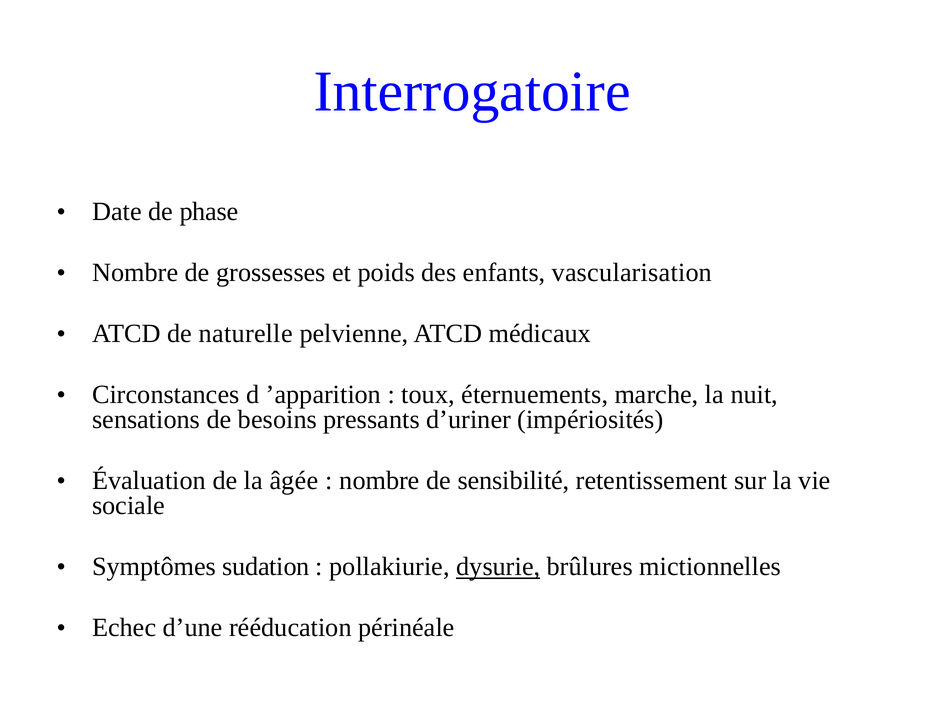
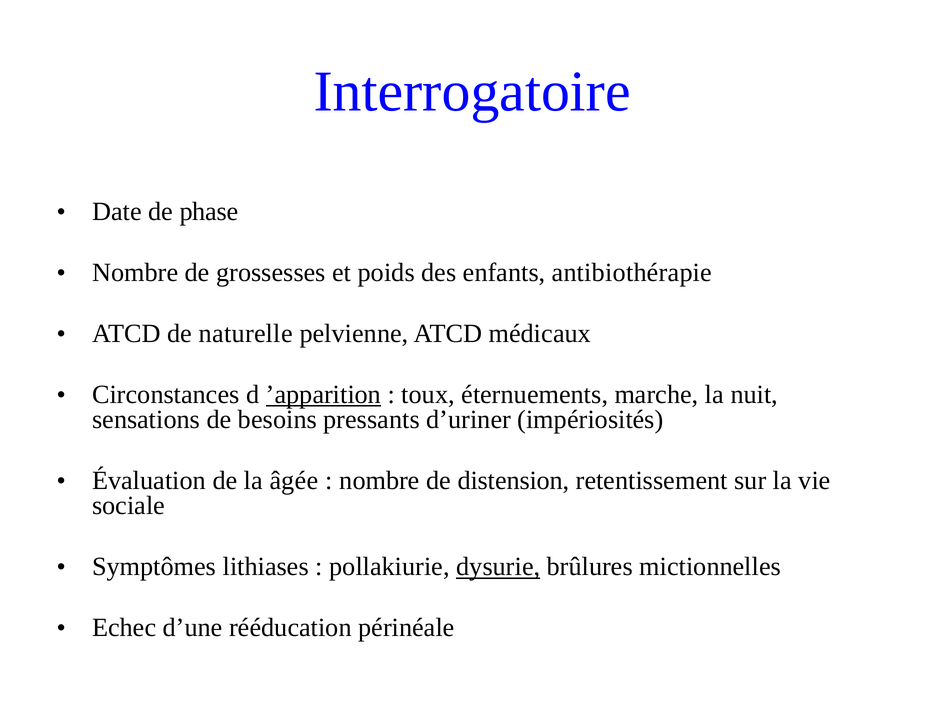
vascularisation: vascularisation -> antibiothérapie (632, 272)
’apparition underline: none -> present (323, 394)
sensibilité: sensibilité -> distension (514, 480)
sudation: sudation -> lithiases (266, 567)
